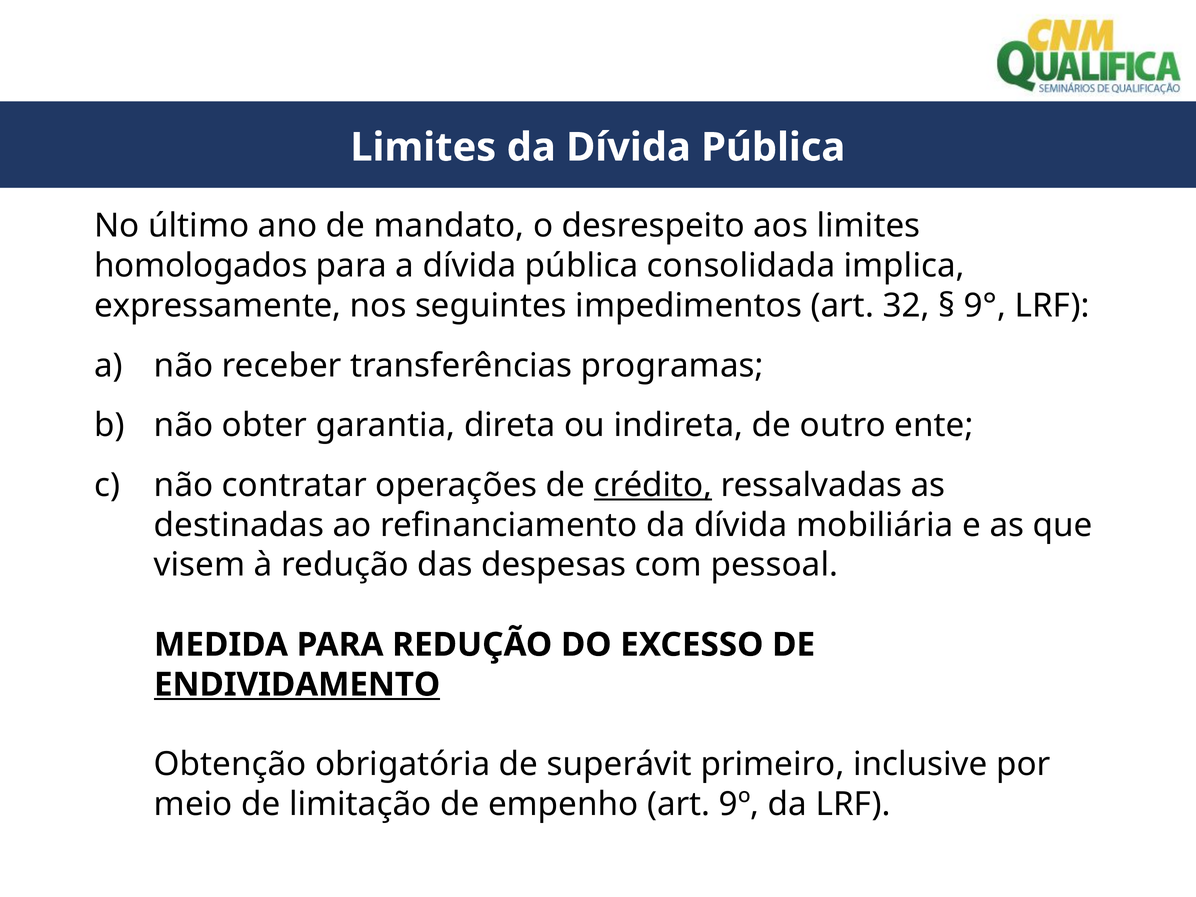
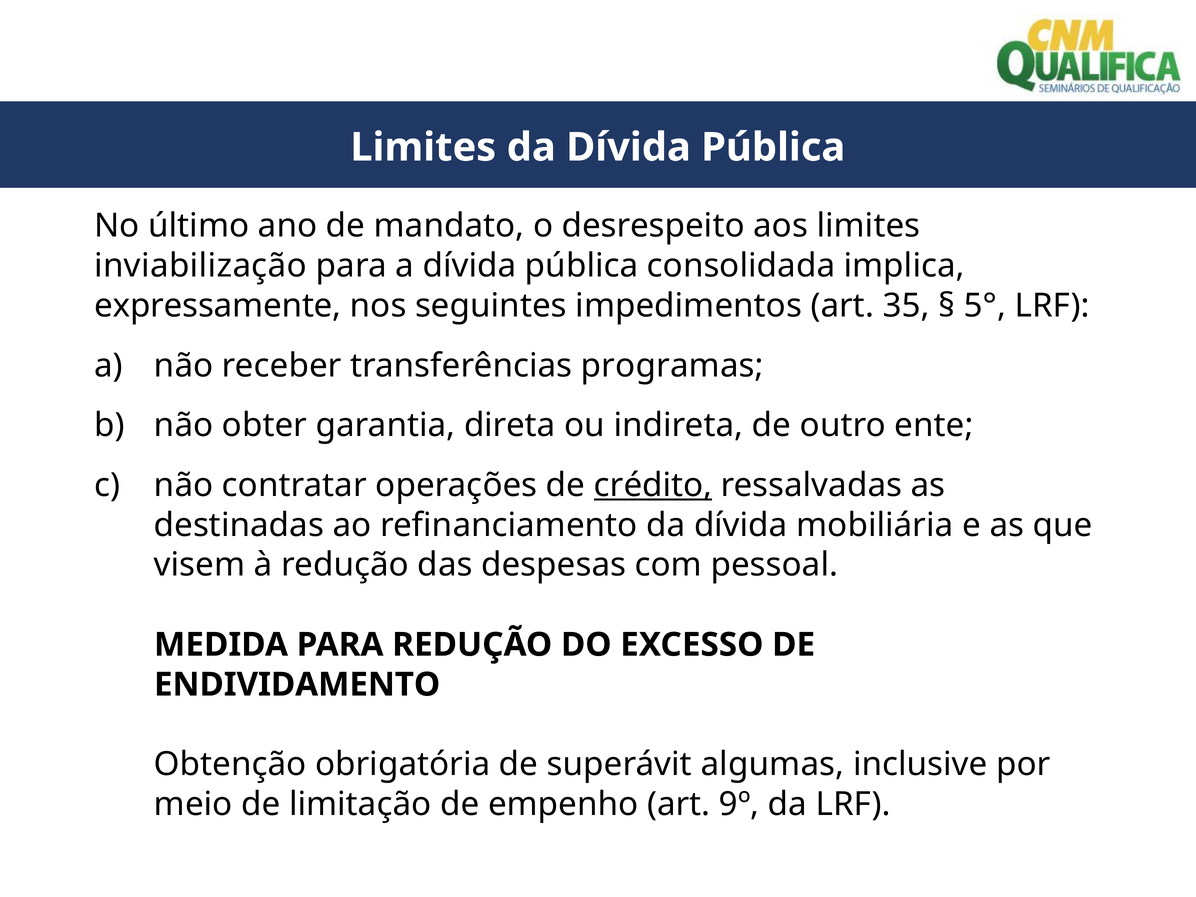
homologados: homologados -> inviabilização (201, 266)
32: 32 -> 35 (906, 306)
9°: 9° -> 5° (985, 306)
ENDIVIDAMENTO underline: present -> none (297, 685)
primeiro: primeiro -> algumas (772, 764)
